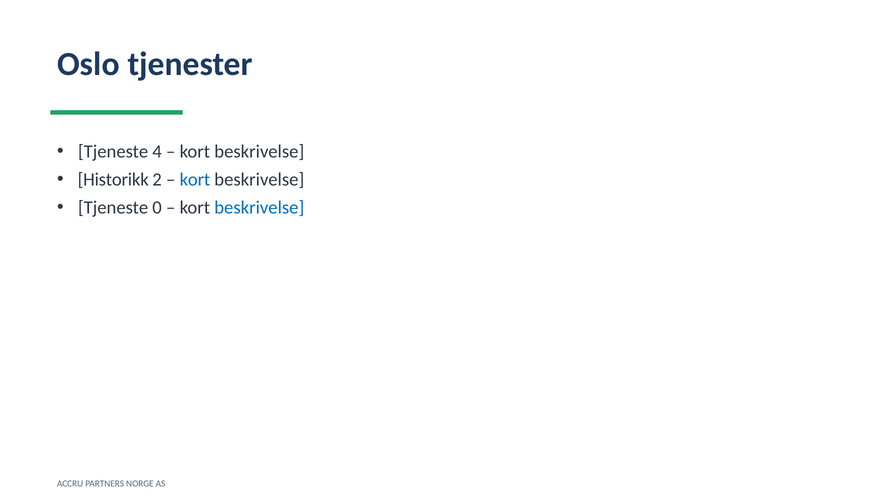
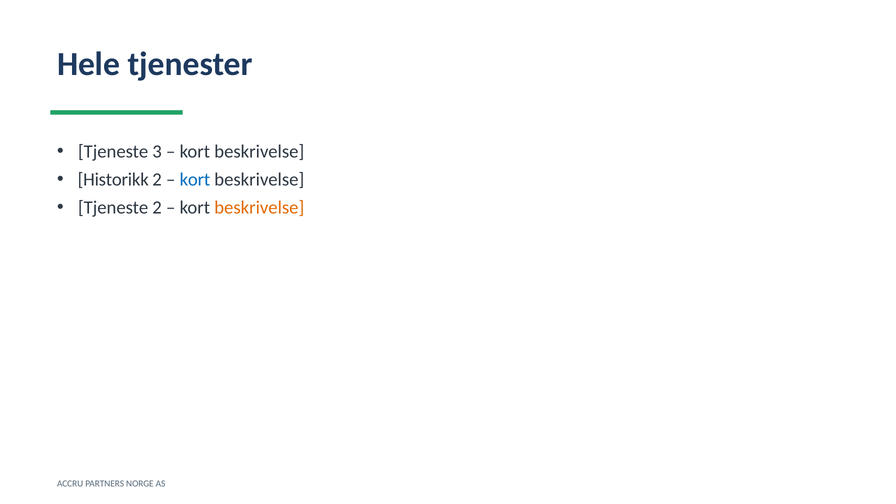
Oslo: Oslo -> Hele (89, 64)
4: 4 -> 3 (157, 152)
Tjeneste 0: 0 -> 2 (157, 208)
beskrivelse colour: blue -> orange (259, 208)
